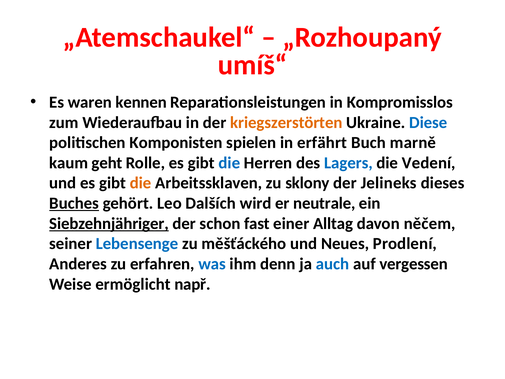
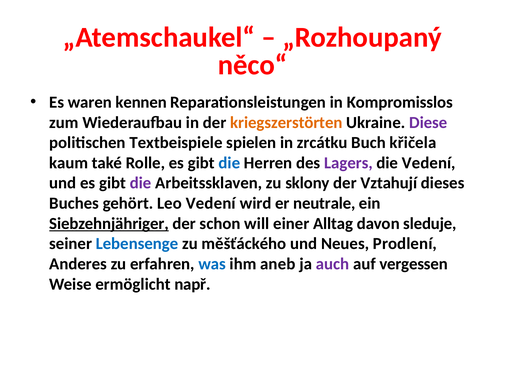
umíš“: umíš“ -> něco“ (252, 65)
Diese colour: blue -> purple (428, 122)
Komponisten: Komponisten -> Textbeispiele (176, 143)
erfährt: erfährt -> zrcátku (322, 143)
marně: marně -> křičela (413, 143)
geht: geht -> také (107, 163)
Lagers colour: blue -> purple (348, 163)
die colour: orange -> purple (141, 183)
Jelineks: Jelineks -> Vztahují (389, 183)
Buches underline: present -> none (74, 203)
Leo Dalších: Dalších -> Vedení (211, 203)
fast: fast -> will (257, 223)
něčem: něčem -> sleduje (430, 223)
denn: denn -> aneb (278, 264)
auch colour: blue -> purple (333, 264)
